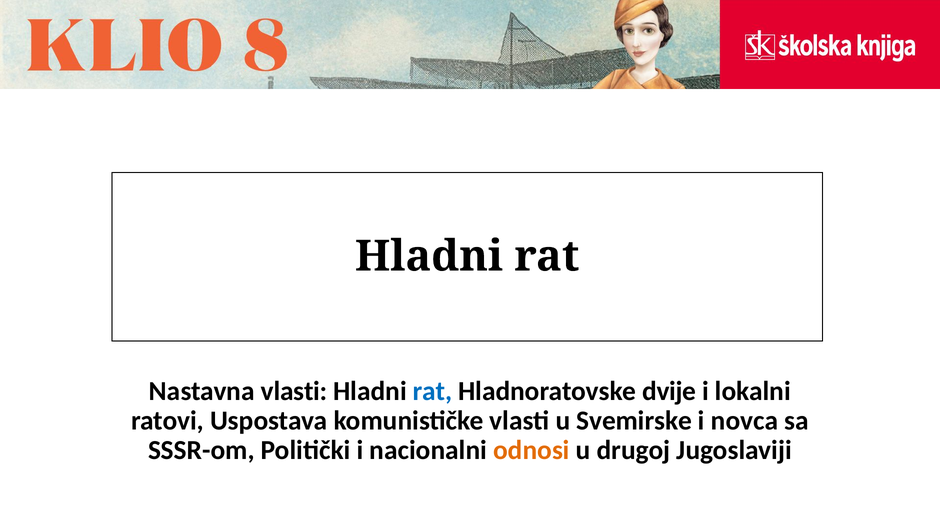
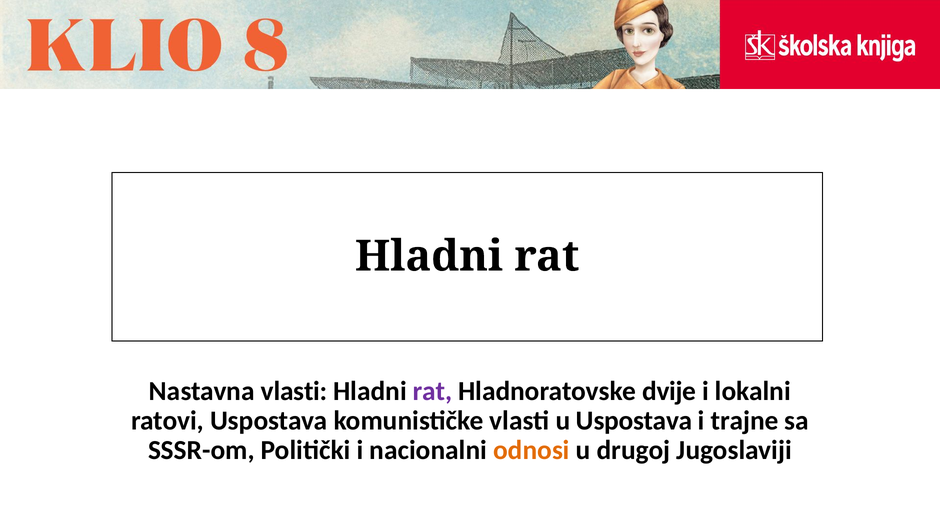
rat colour: blue -> purple (433, 391)
u Svemirske: Svemirske -> Uspostava (634, 421)
novca: novca -> trajne (745, 421)
